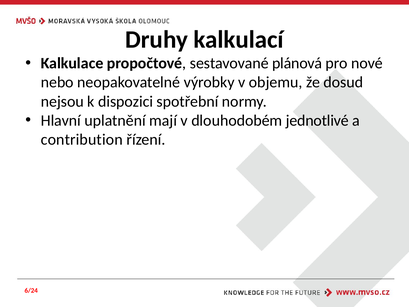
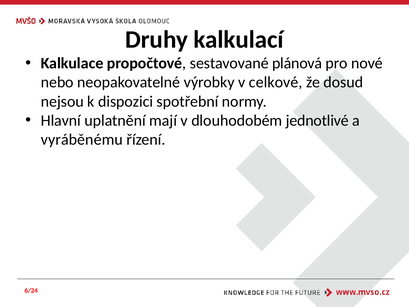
objemu: objemu -> celkové (276, 82)
contribution: contribution -> vyráběnému (82, 139)
